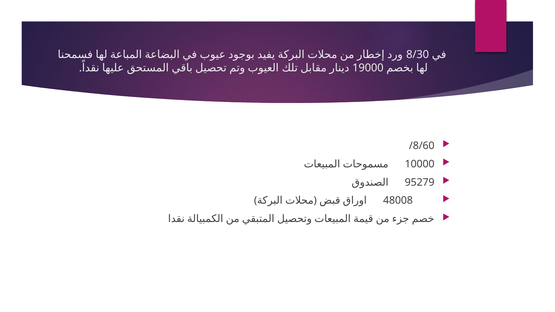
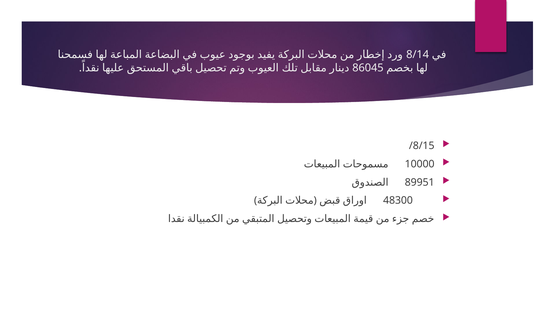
8/30: 8/30 -> 8/14 (418, 55)
19000: 19000 -> 86045 (368, 68)
8/60: 8/60 -> 8/15 (424, 146)
95279: 95279 -> 89951 (420, 182)
48008: 48008 -> 48300 (398, 201)
